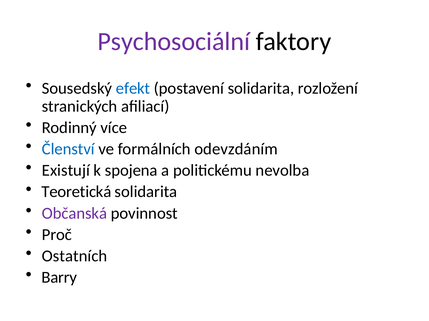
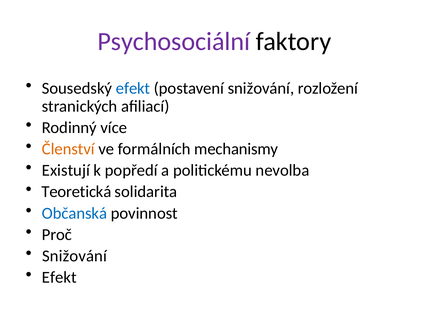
postavení solidarita: solidarita -> snižování (261, 88)
Členství colour: blue -> orange (68, 149)
odevzdáním: odevzdáním -> mechanismy (236, 149)
spojena: spojena -> popředí (131, 171)
Občanská colour: purple -> blue (74, 214)
Ostatních: Ostatních -> Snižování (75, 257)
Barry: Barry -> Efekt (59, 278)
